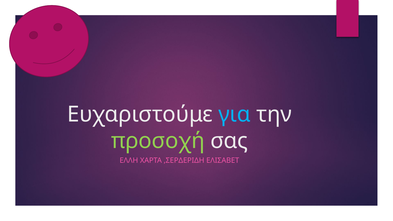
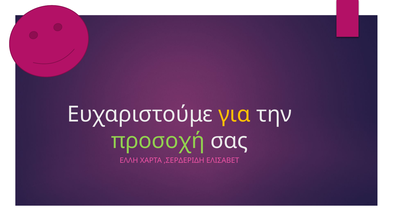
για colour: light blue -> yellow (235, 114)
